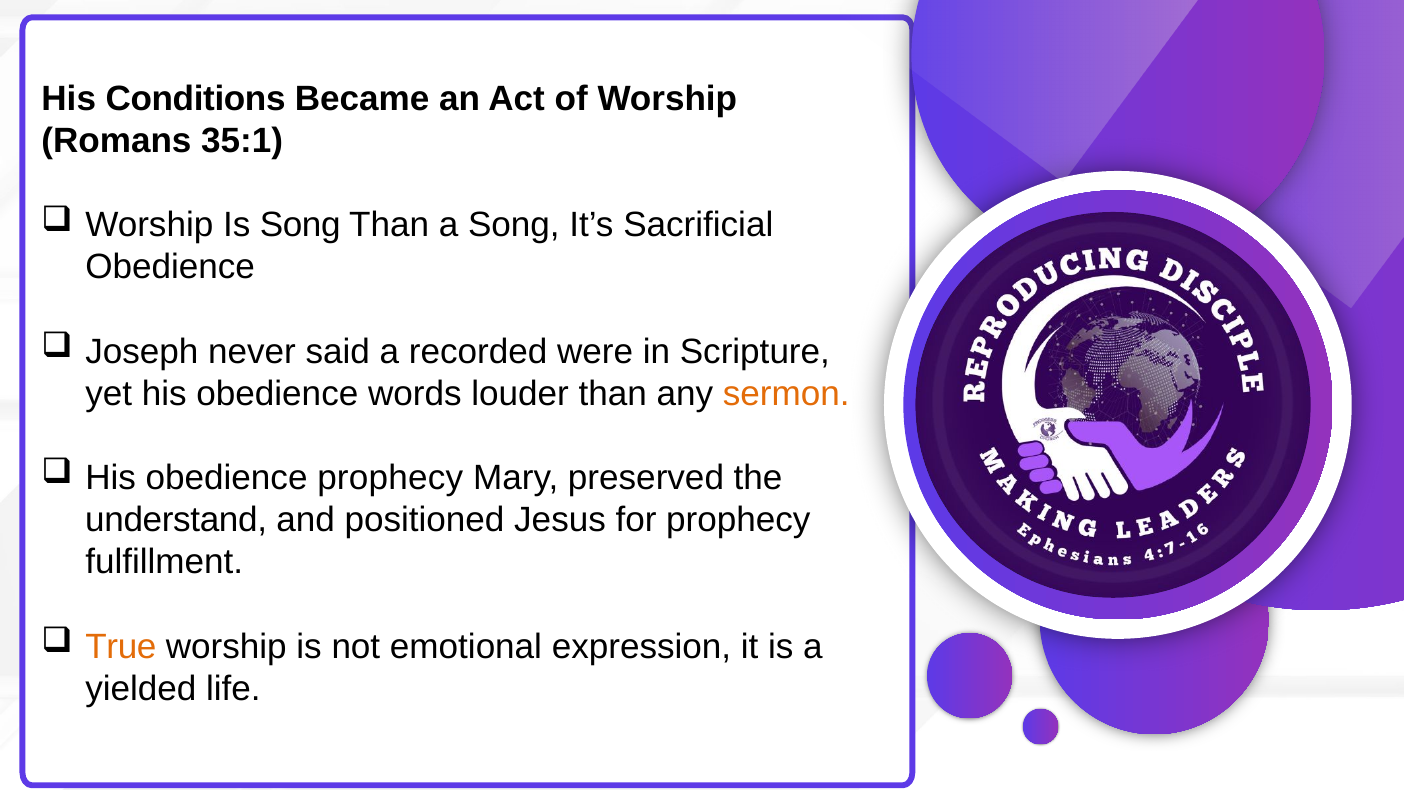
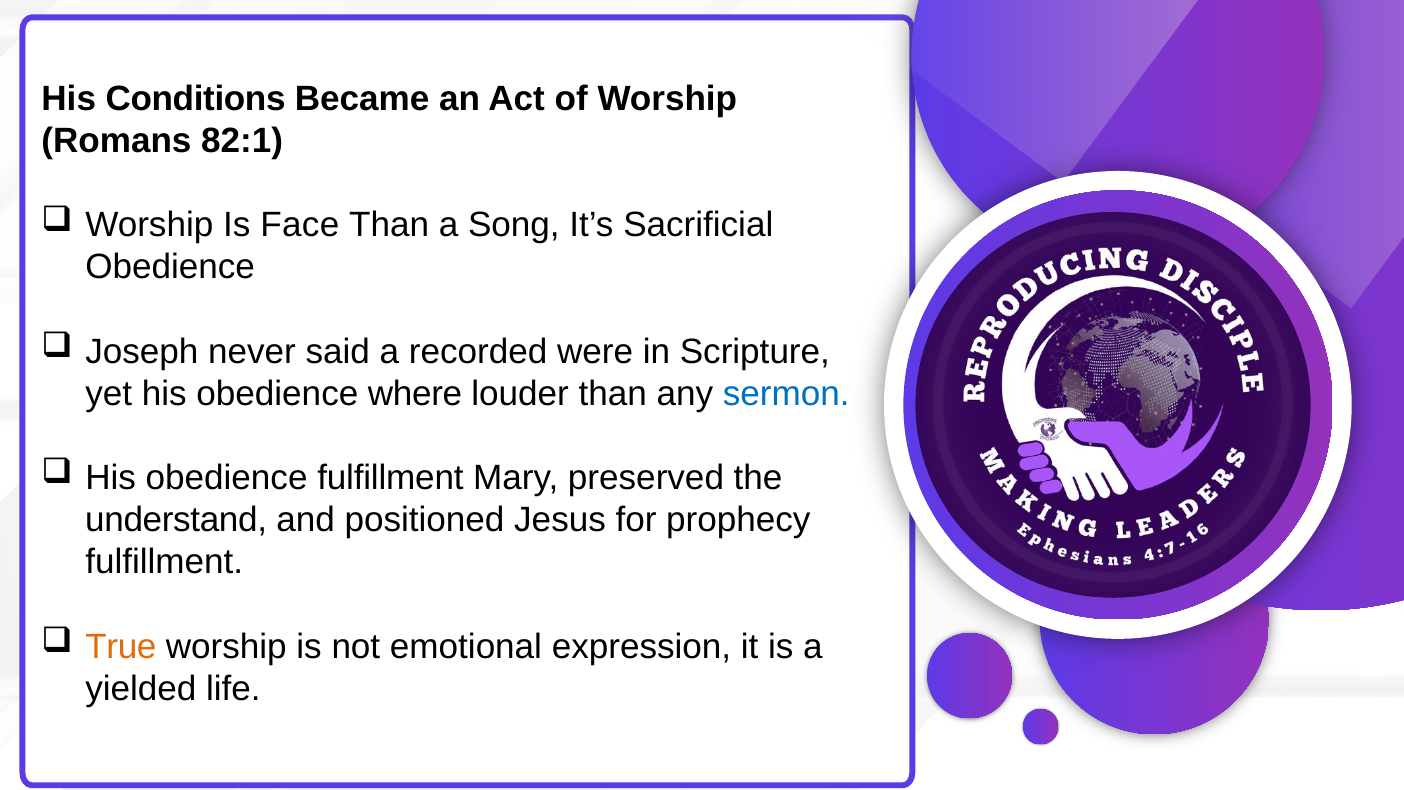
35:1: 35:1 -> 82:1 (242, 141)
Is Song: Song -> Face (300, 225)
words: words -> where (415, 394)
sermon colour: orange -> blue (786, 394)
obedience prophecy: prophecy -> fulfillment (390, 478)
